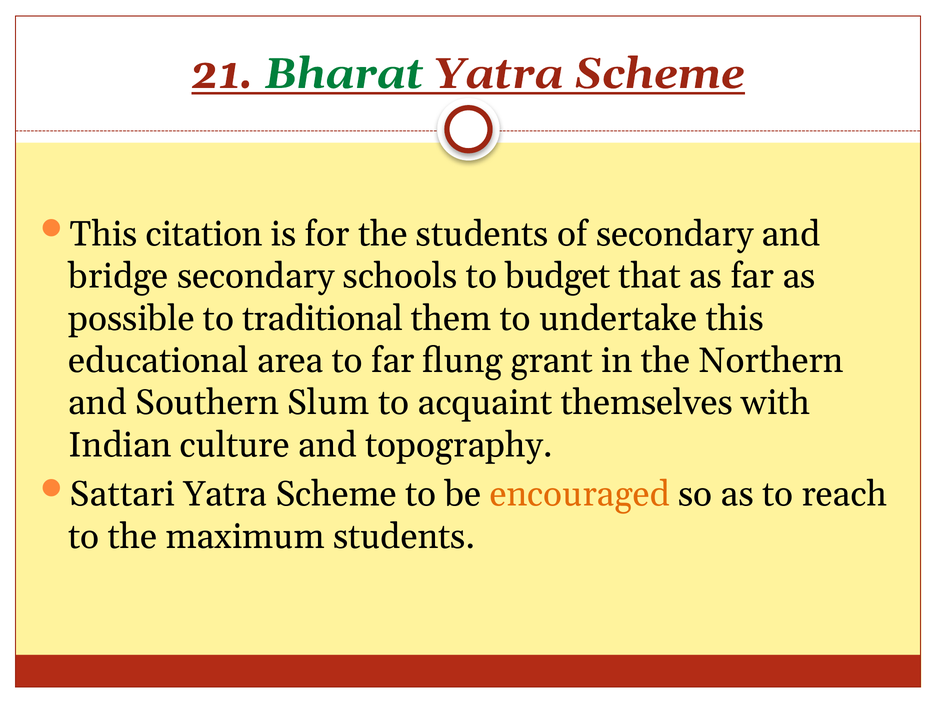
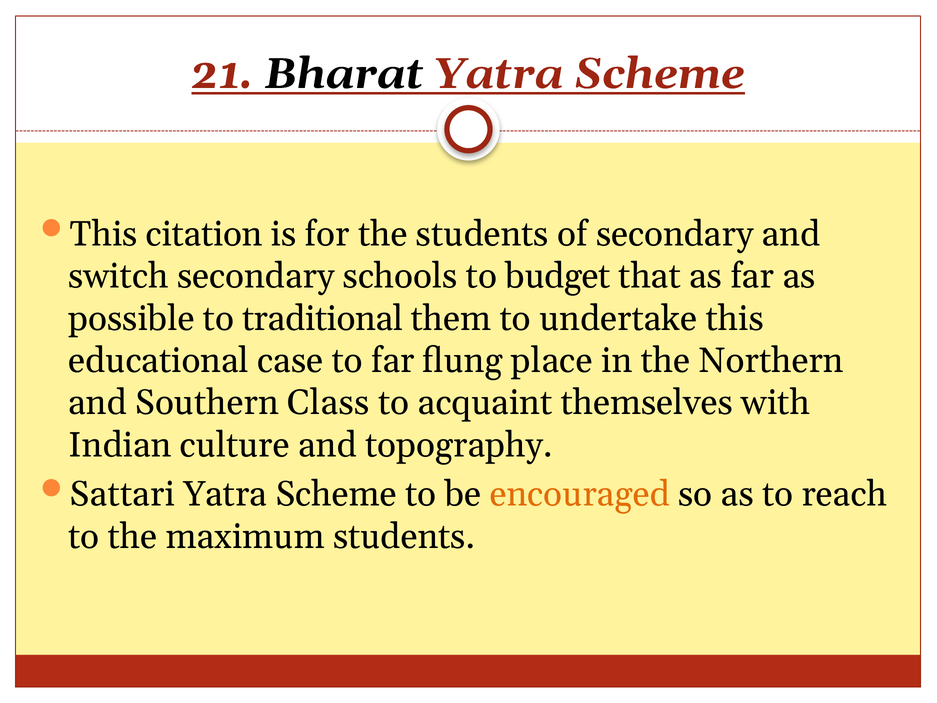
Bharat colour: green -> black (344, 74)
bridge: bridge -> switch (118, 276)
area: area -> case (290, 361)
grant: grant -> place (552, 361)
Slum: Slum -> Class (328, 403)
